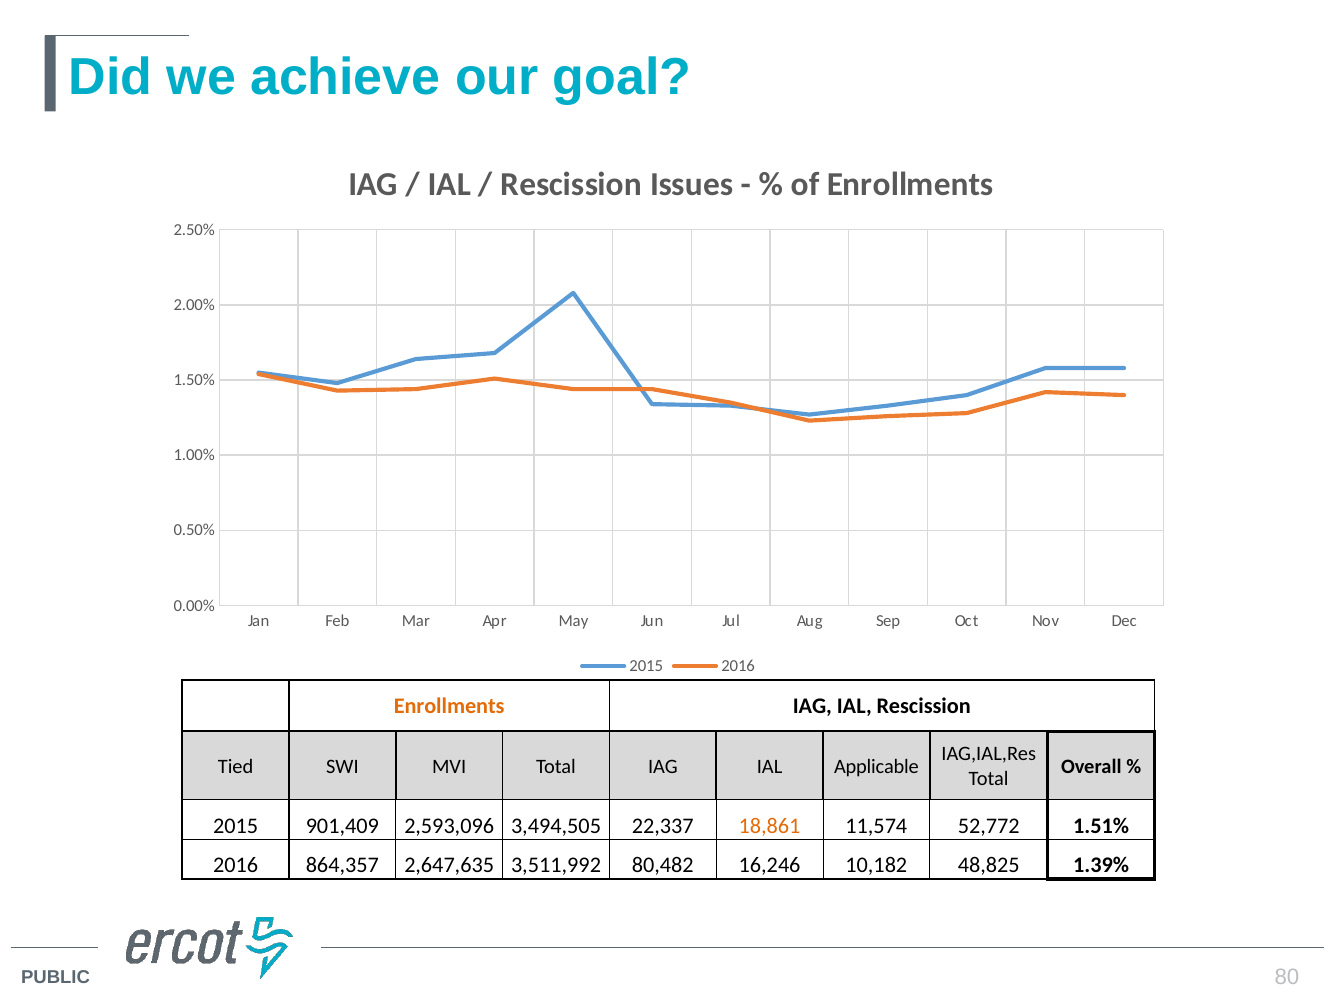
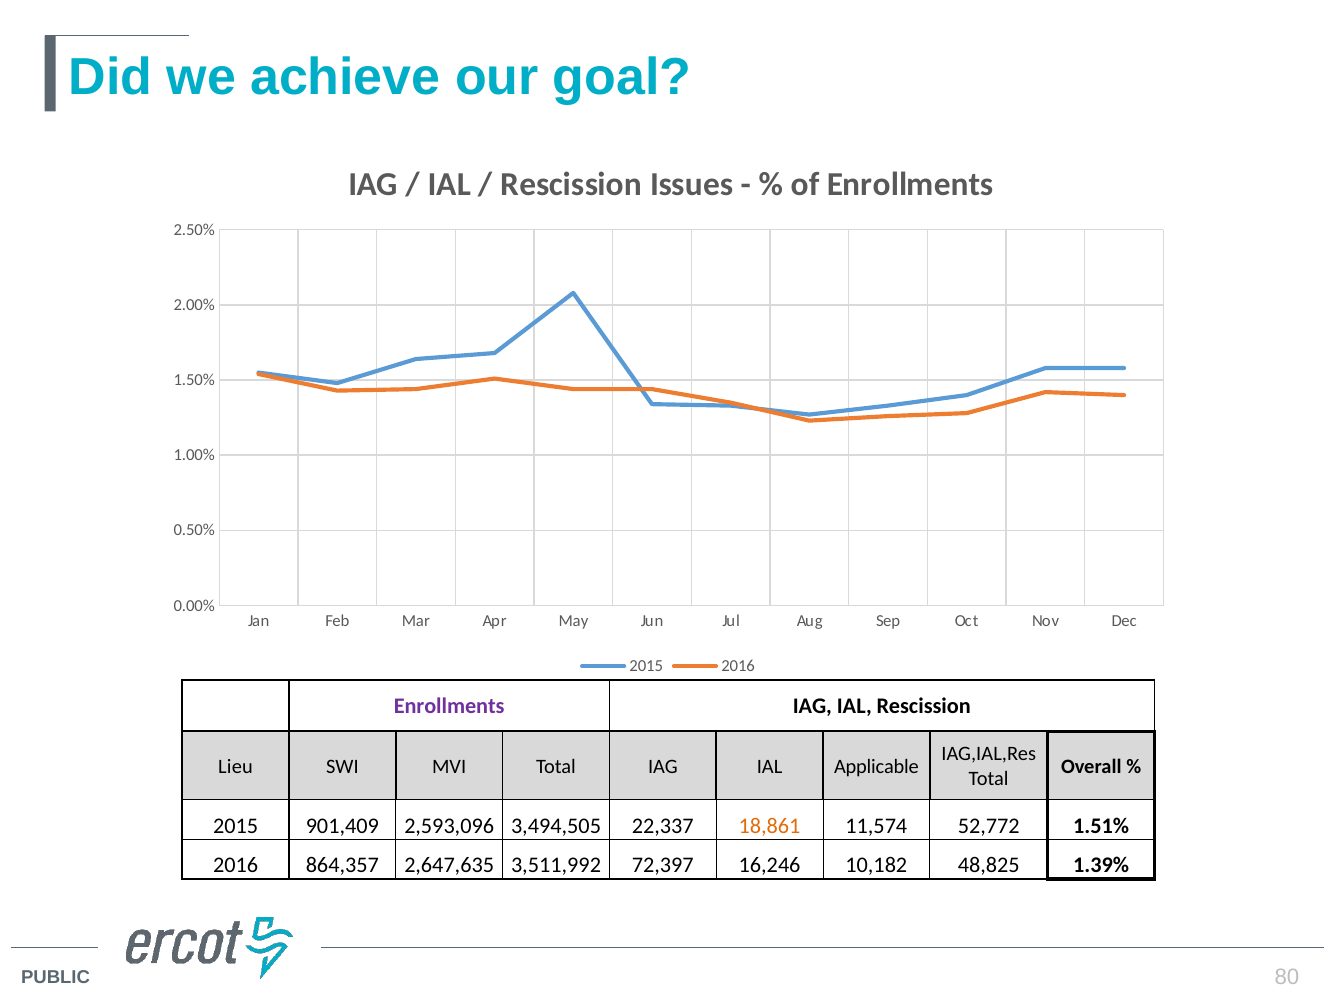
Enrollments colour: orange -> purple (449, 706)
Tied: Tied -> Lieu (236, 766)
80,482: 80,482 -> 72,397 (663, 865)
